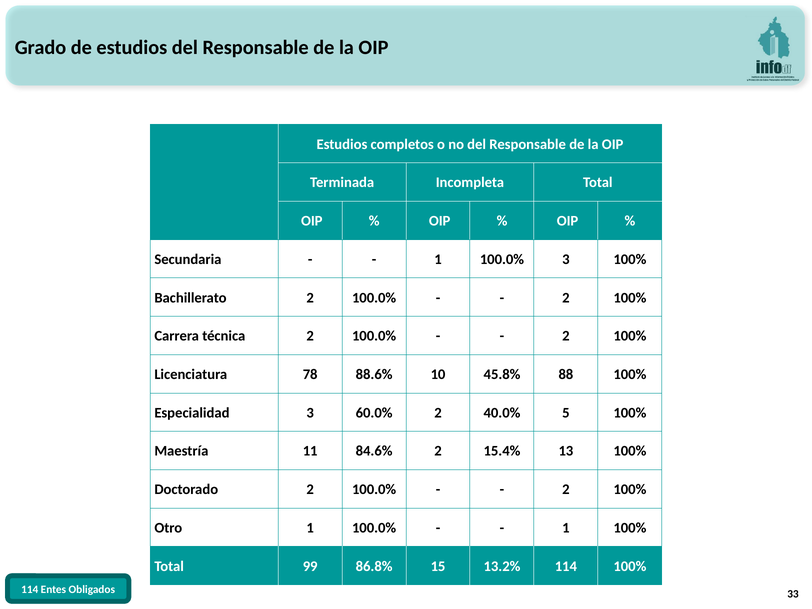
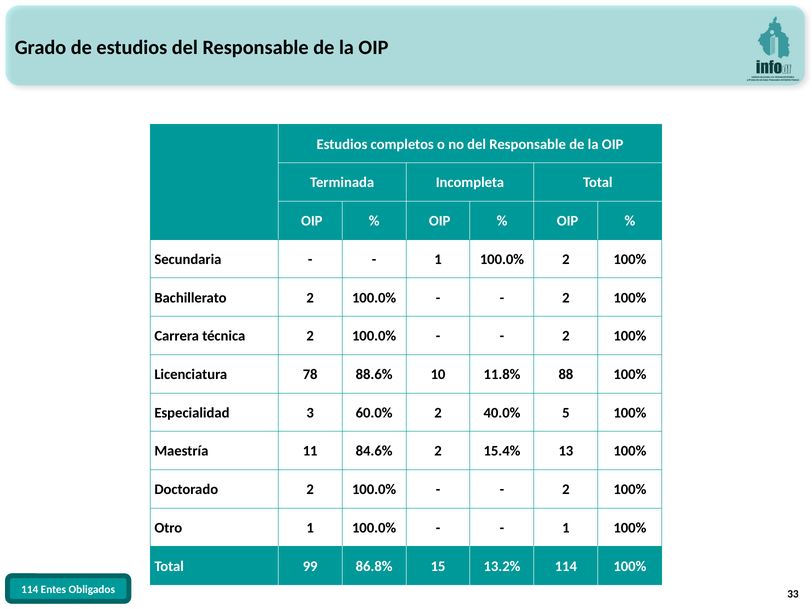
100.0% 3: 3 -> 2 (566, 259)
45.8%: 45.8% -> 11.8% (502, 374)
